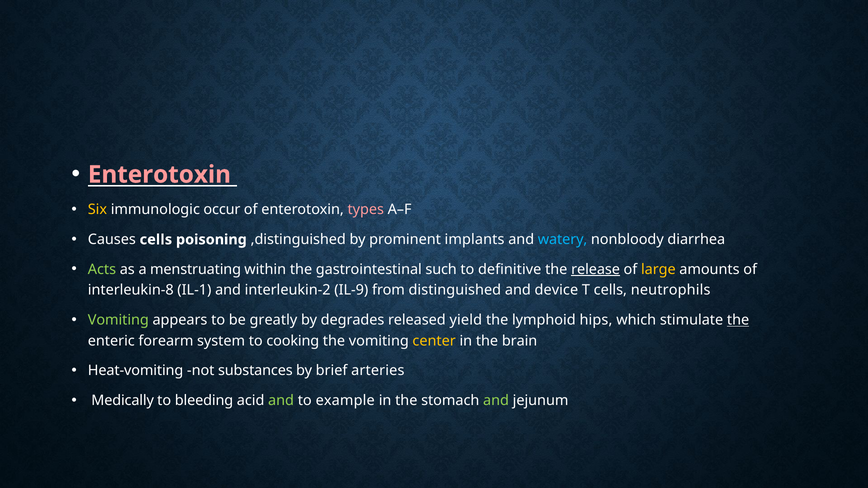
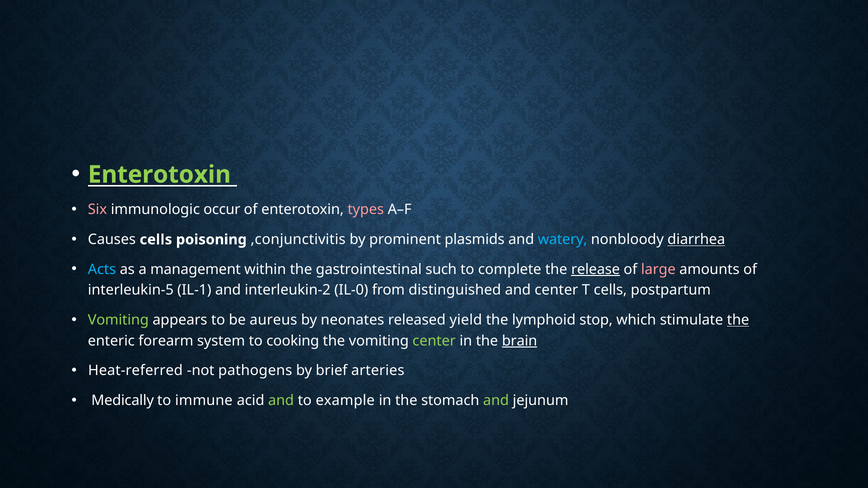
Enterotoxin colour: pink -> light green (159, 175)
Six colour: yellow -> pink (97, 210)
,distinguished: ,distinguished -> ,conjunctivitis (298, 240)
implants: implants -> plasmids (475, 240)
diarrhea underline: none -> present (696, 240)
Acts colour: light green -> light blue (102, 270)
menstruating: menstruating -> management (196, 270)
definitive: definitive -> complete (510, 270)
large colour: yellow -> pink (658, 270)
interleukin-8: interleukin-8 -> interleukin-5 (131, 290)
IL-9: IL-9 -> IL-0 (351, 290)
and device: device -> center (556, 290)
neutrophils: neutrophils -> postpartum (671, 290)
greatly: greatly -> aureus (273, 320)
degrades: degrades -> neonates (352, 320)
hips: hips -> stop (596, 320)
center colour: yellow -> light green (434, 341)
brain underline: none -> present (520, 341)
Heat-vomiting: Heat-vomiting -> Heat-referred (135, 371)
substances: substances -> pathogens (255, 371)
bleeding: bleeding -> immune (204, 401)
